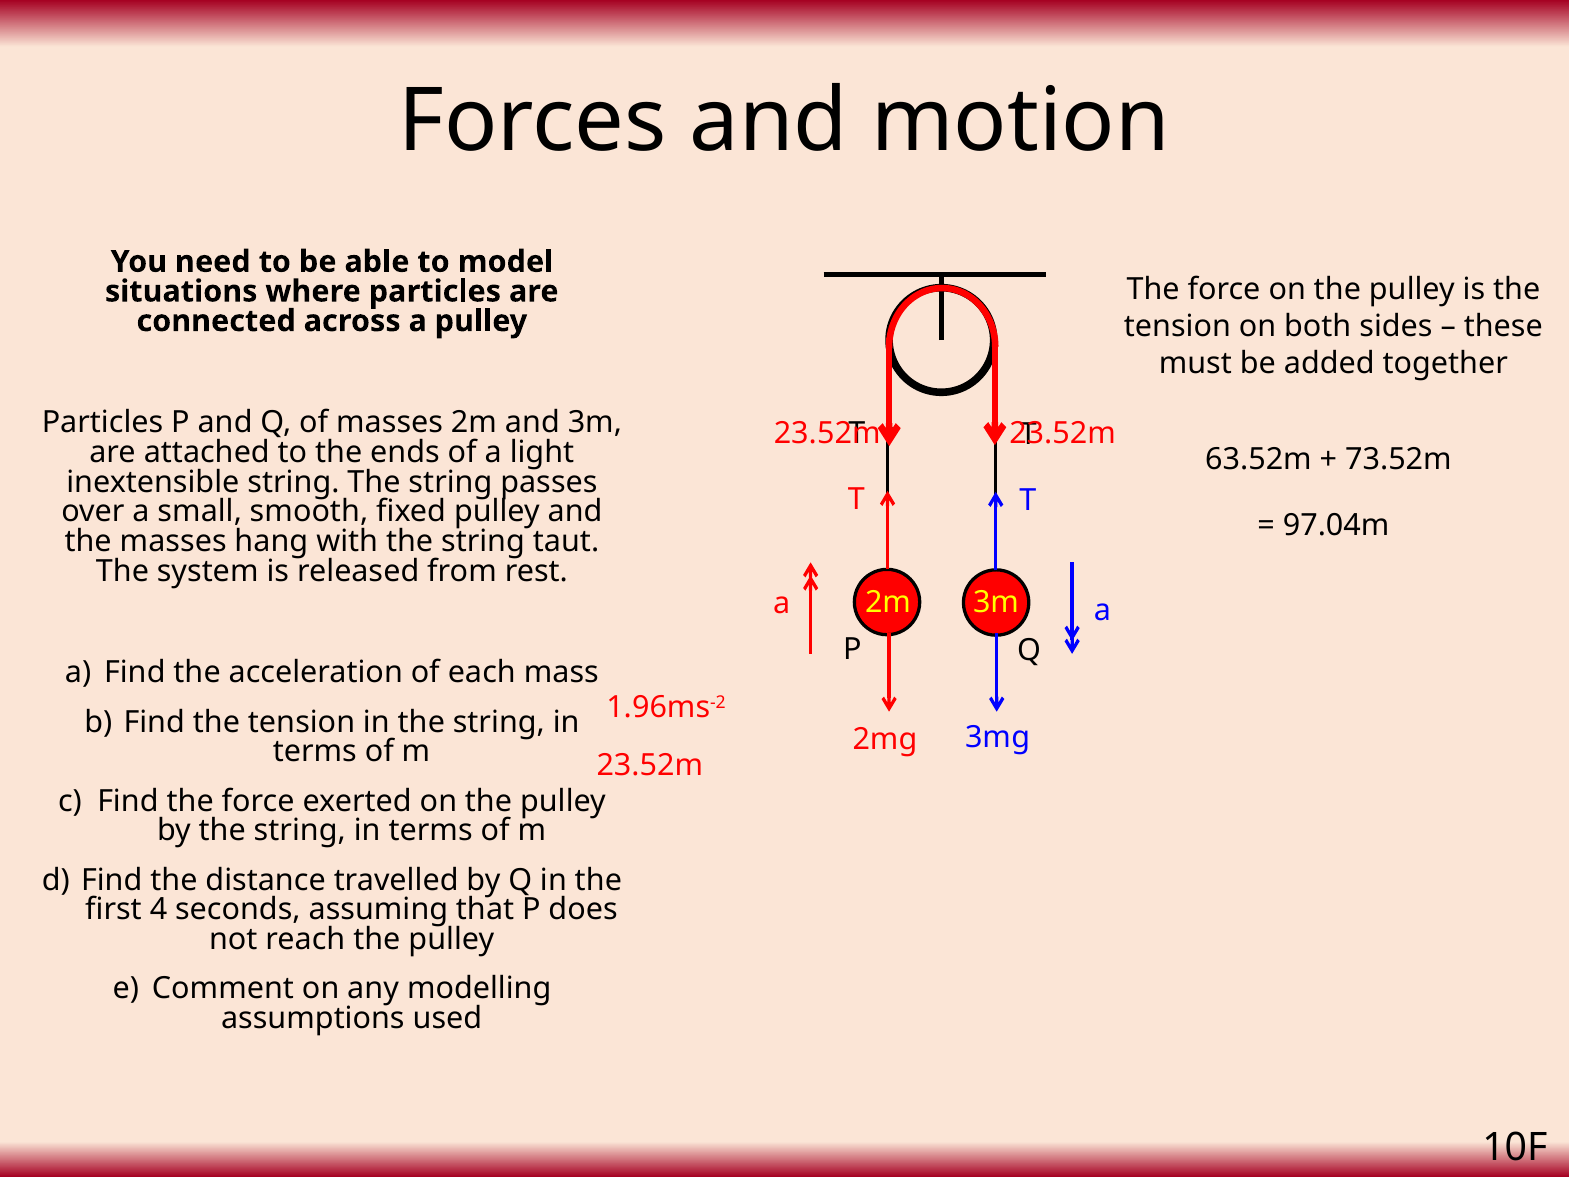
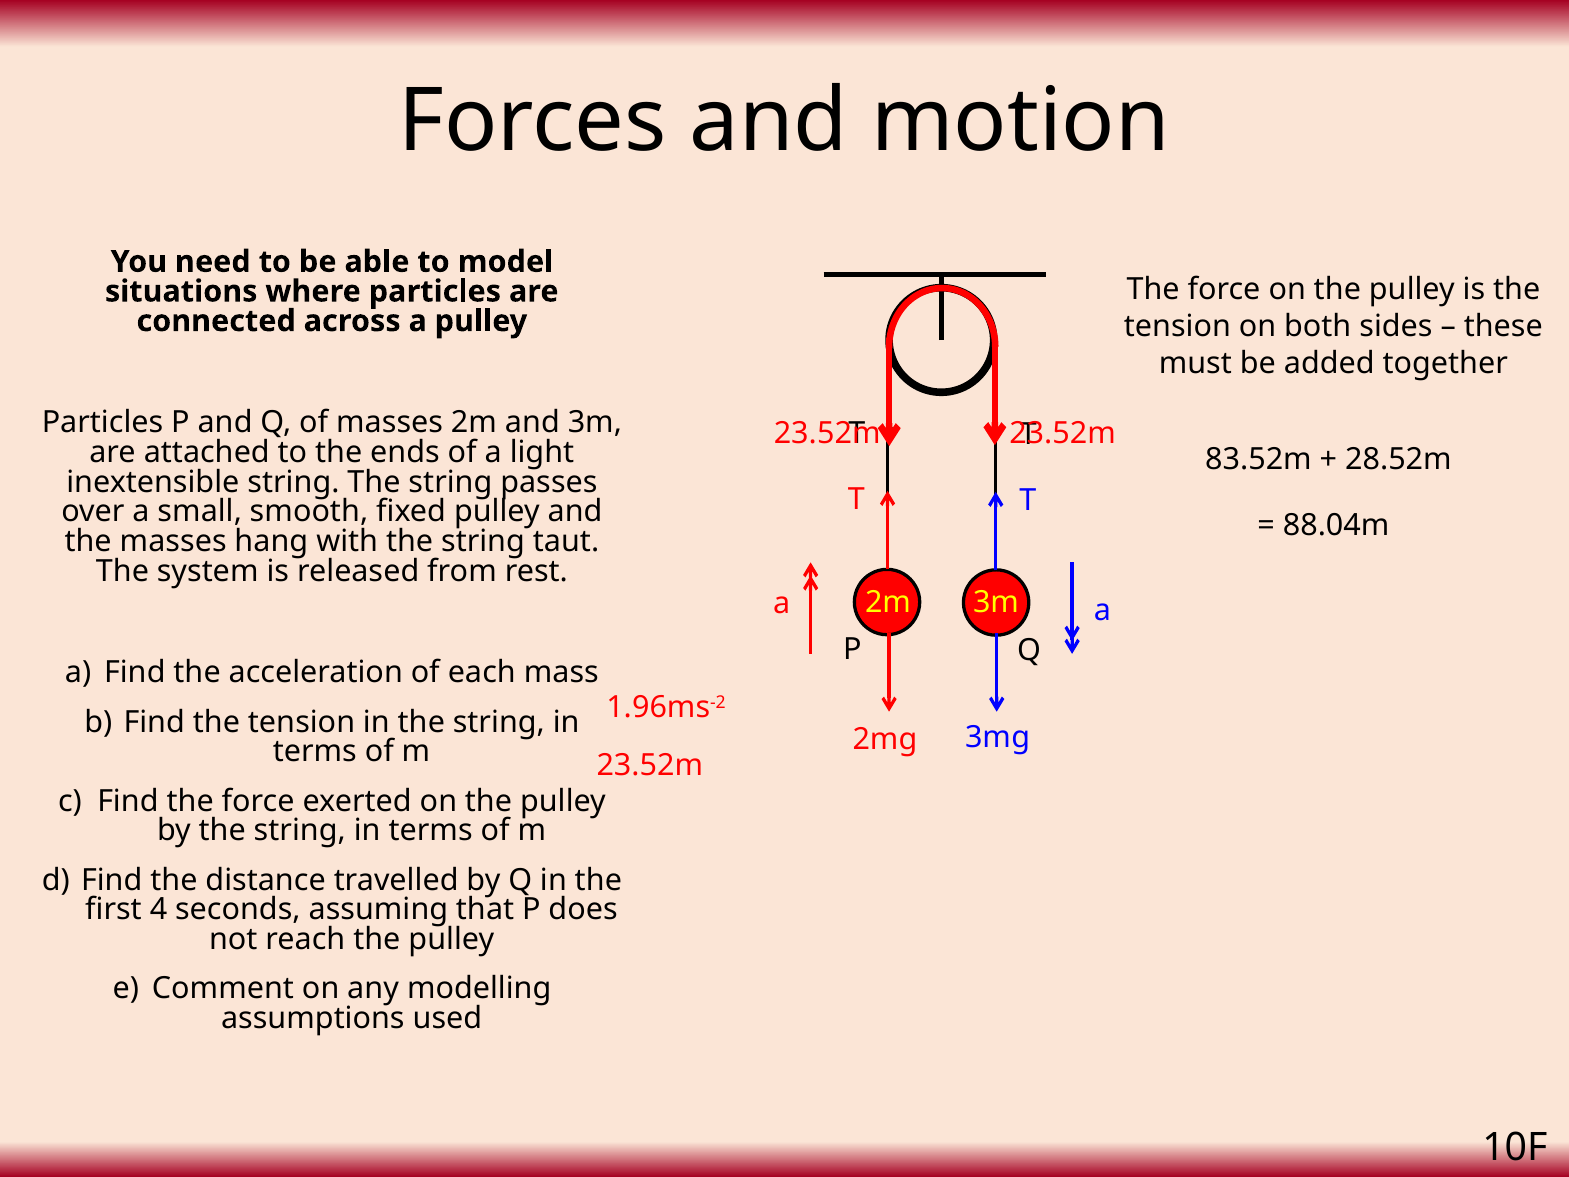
63.52m: 63.52m -> 83.52m (1258, 460)
73.52m: 73.52m -> 28.52m (1398, 460)
97.04m: 97.04m -> 88.04m (1336, 525)
